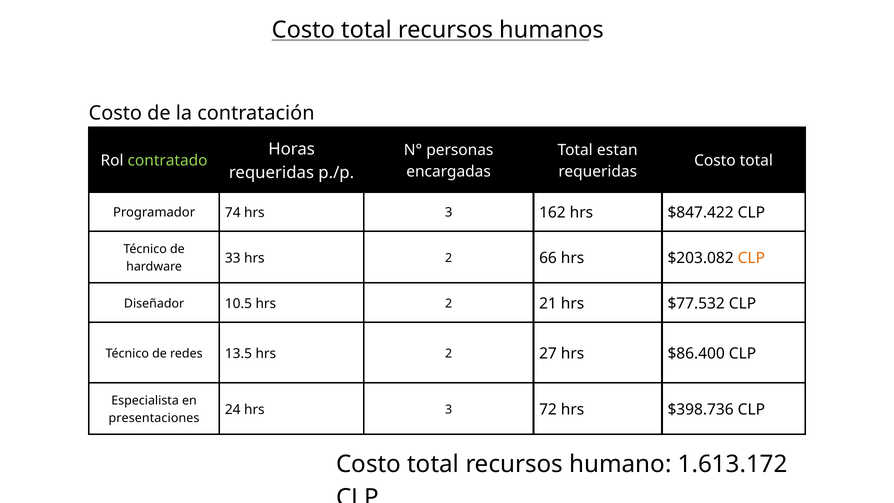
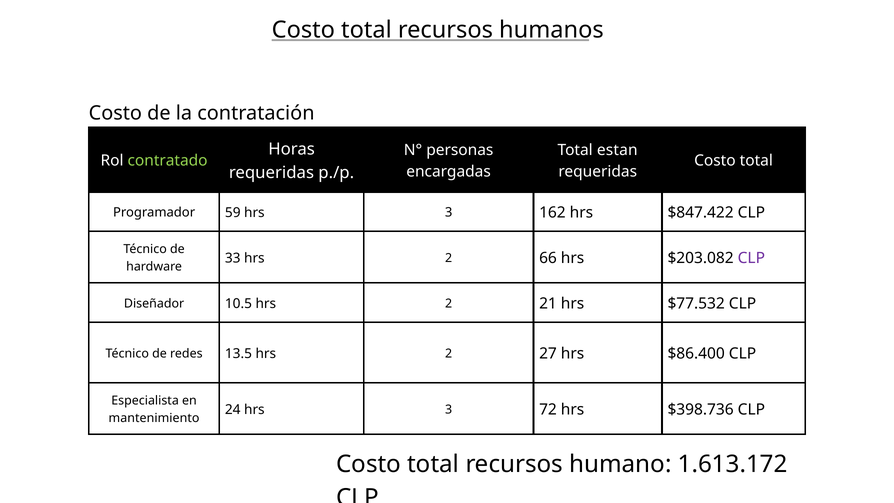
74: 74 -> 59 (233, 213)
CLP colour: orange -> purple (751, 258)
presentaciones: presentaciones -> mantenimiento (154, 418)
